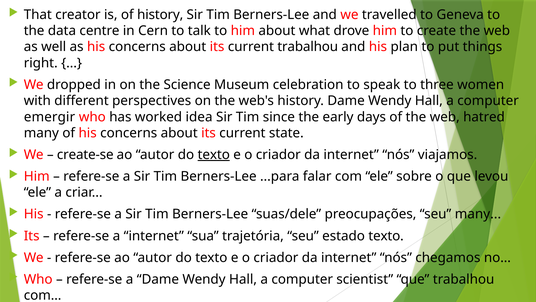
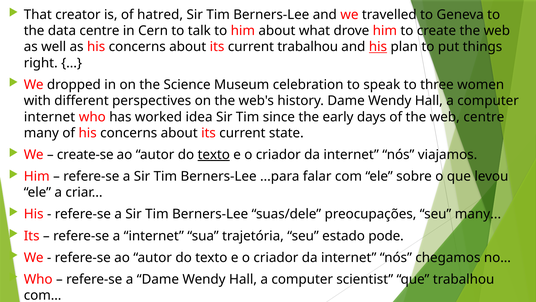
of history: history -> hatred (160, 15)
his underline: none -> present (378, 47)
emergir: emergir -> internet (50, 117)
web hatred: hatred -> centre (484, 117)
estado texto: texto -> pode (386, 236)
